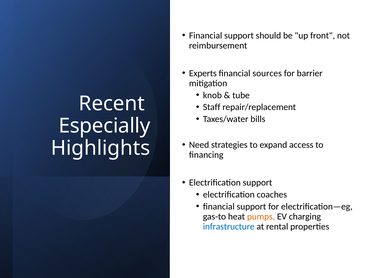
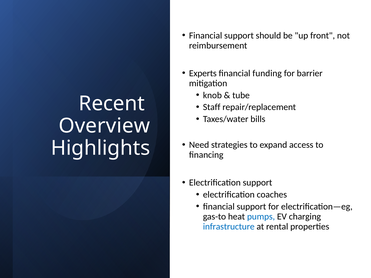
sources: sources -> funding (267, 73)
Especially: Especially -> Overview (104, 126)
pumps colour: orange -> blue (261, 217)
